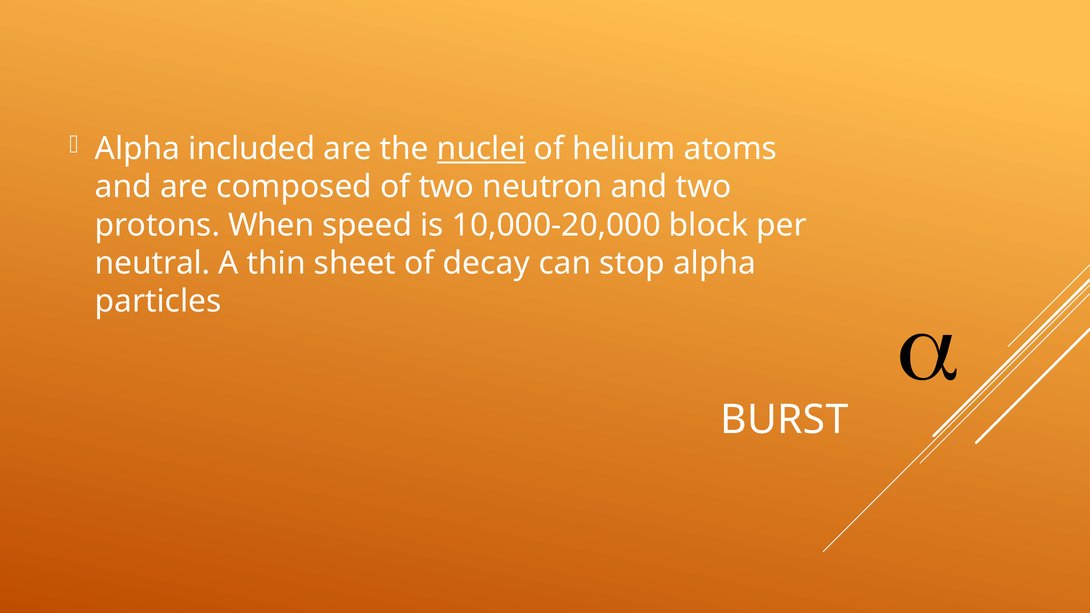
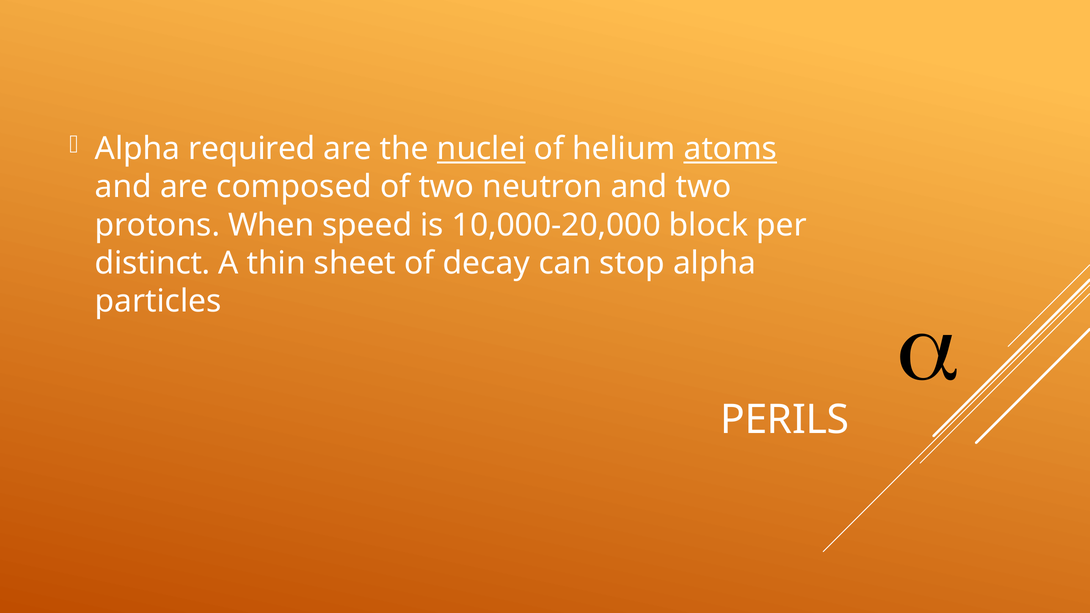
included: included -> required (252, 149)
atoms underline: none -> present (730, 149)
neutral: neutral -> distinct (153, 263)
BURST: BURST -> PERILS (785, 420)
